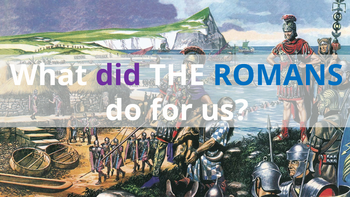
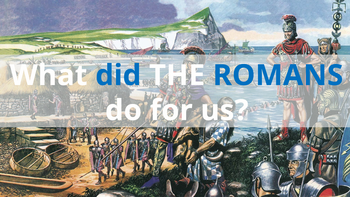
did colour: purple -> blue (118, 75)
